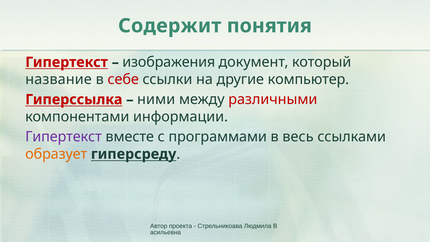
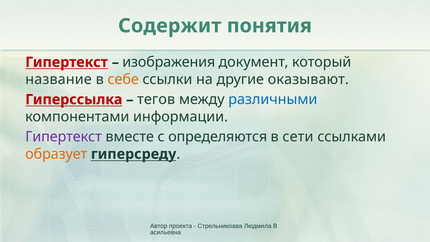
себе colour: red -> orange (123, 79)
компьютер: компьютер -> оказывают (308, 79)
ними: ними -> тегов (156, 99)
различными colour: red -> blue (273, 99)
программами: программами -> определяются (218, 137)
весь: весь -> сети (298, 137)
